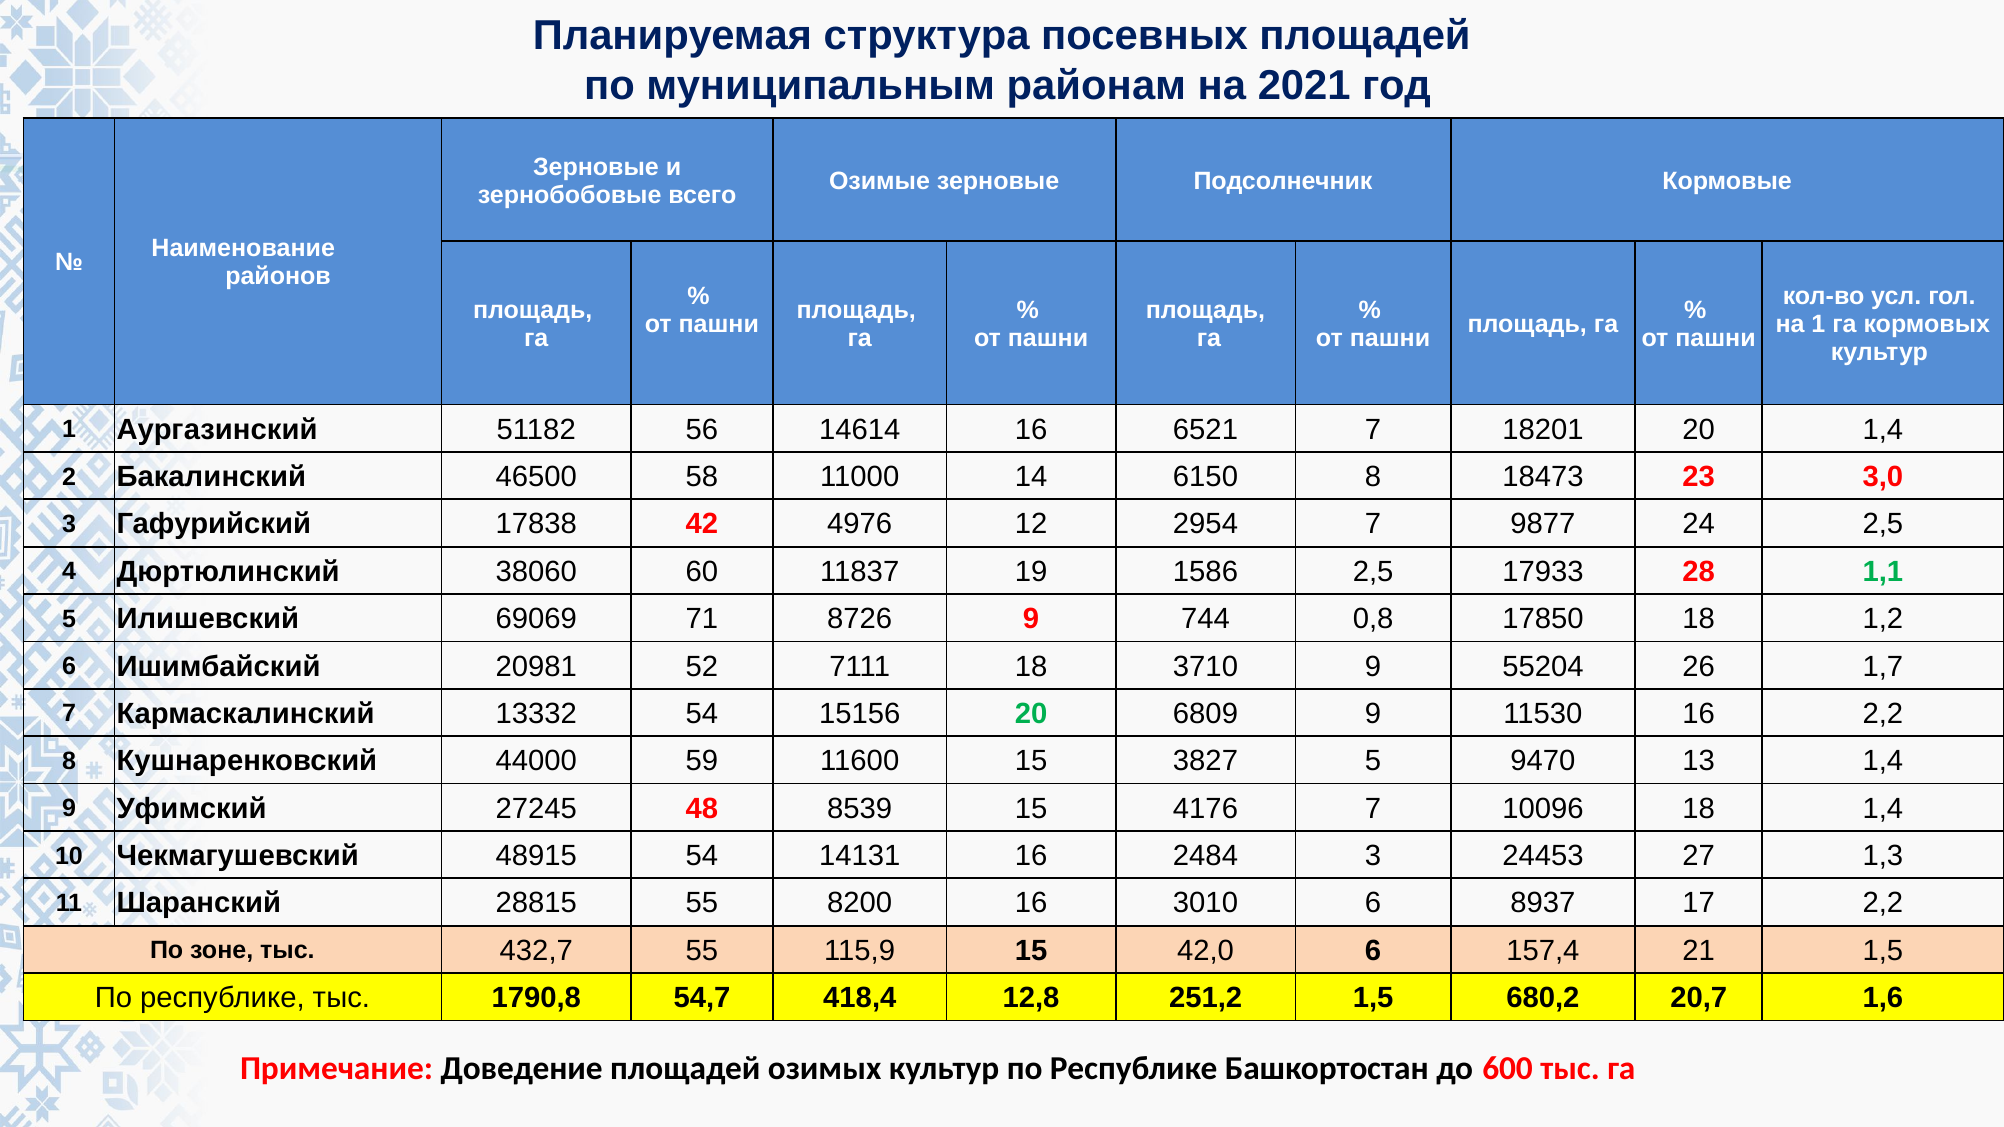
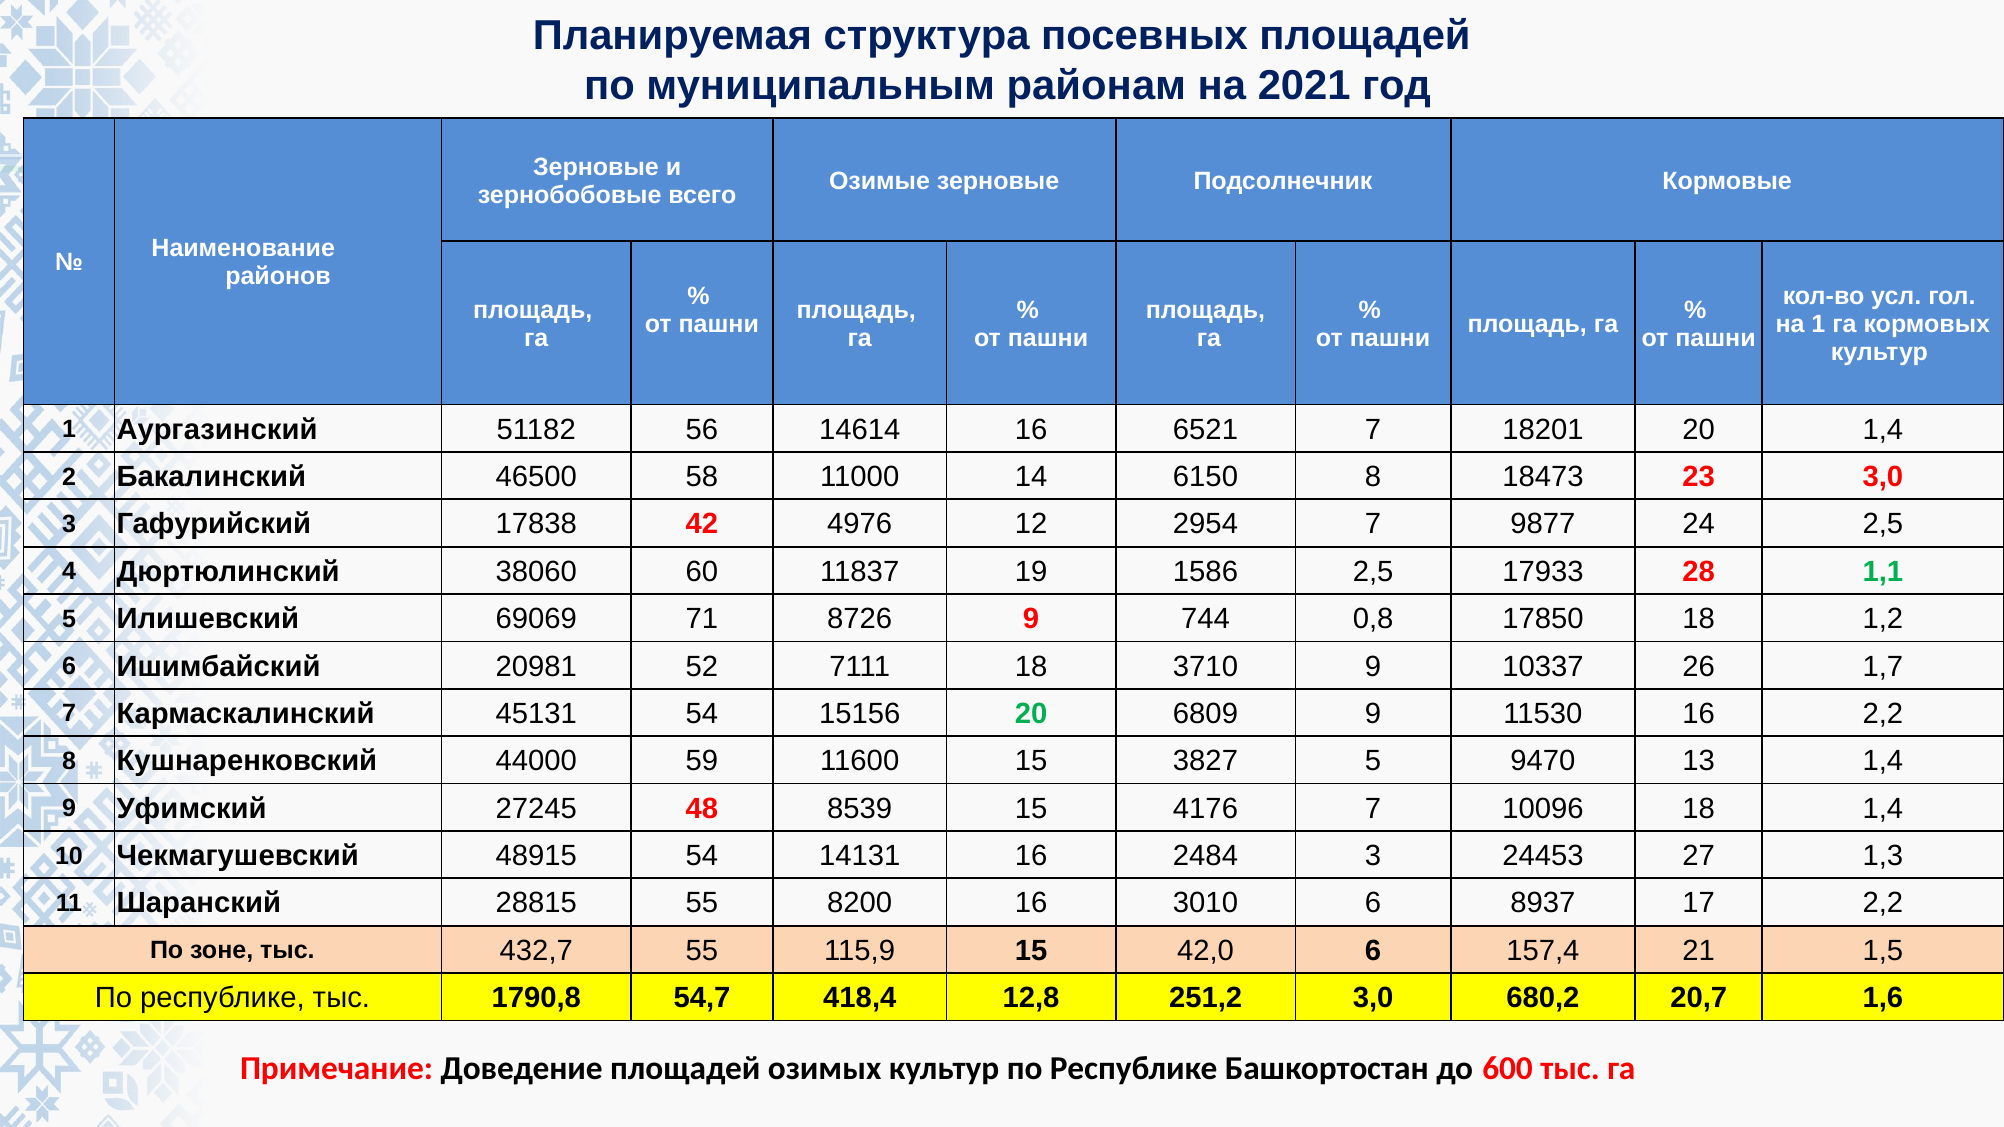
55204: 55204 -> 10337 (1543, 667)
13332: 13332 -> 45131 (536, 714)
251,2 1,5: 1,5 -> 3,0 (1373, 998)
